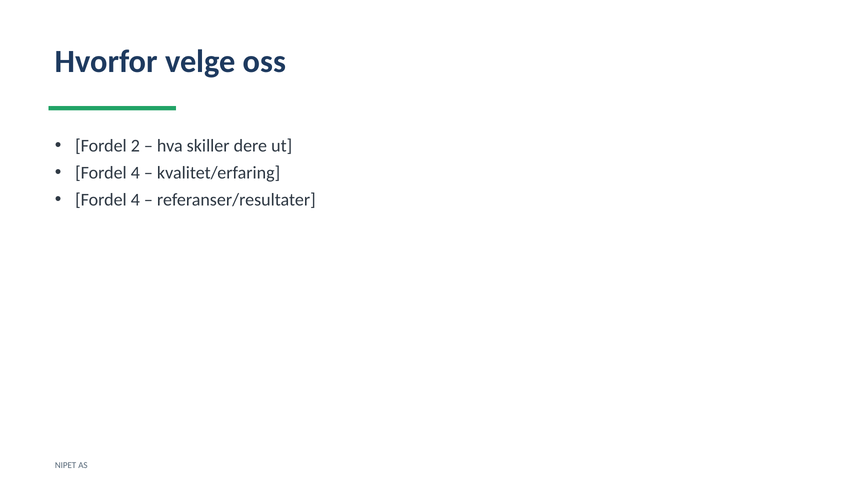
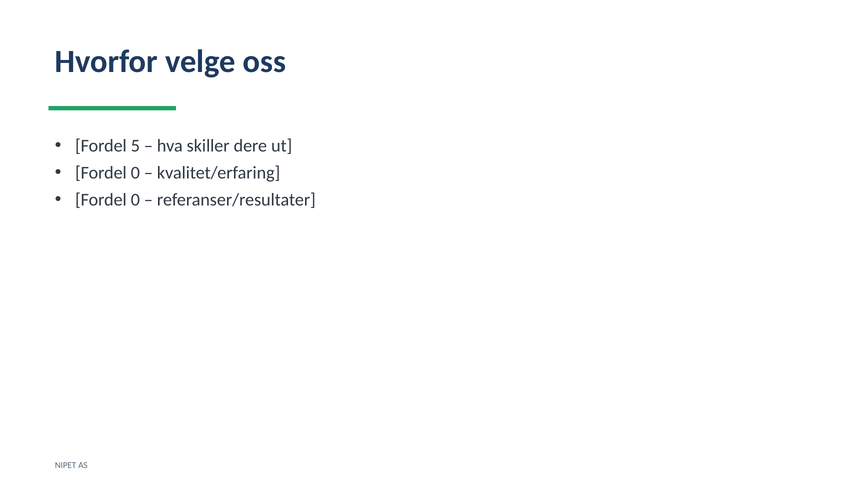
2: 2 -> 5 (135, 146)
4: 4 -> 0 (135, 173)
4: 4 -> 0 (135, 200)
